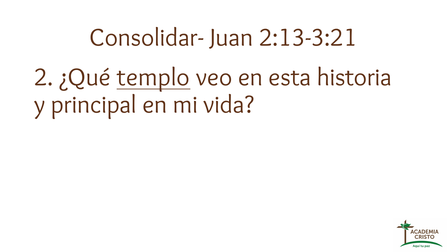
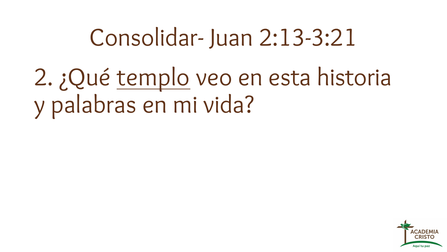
principal: principal -> palabras (94, 104)
